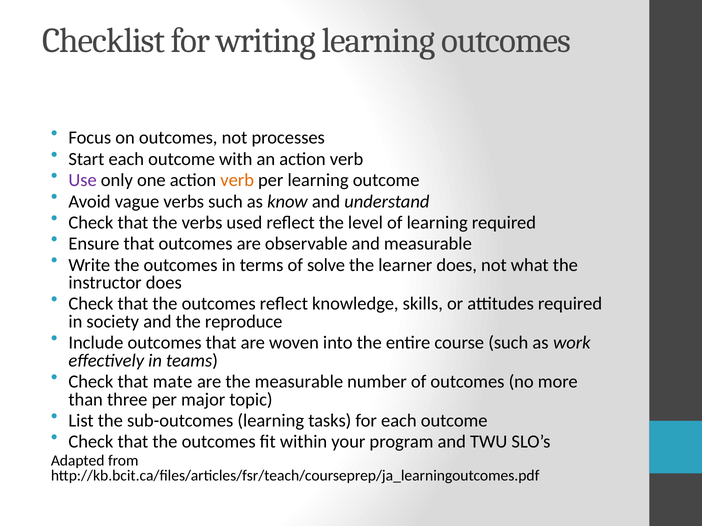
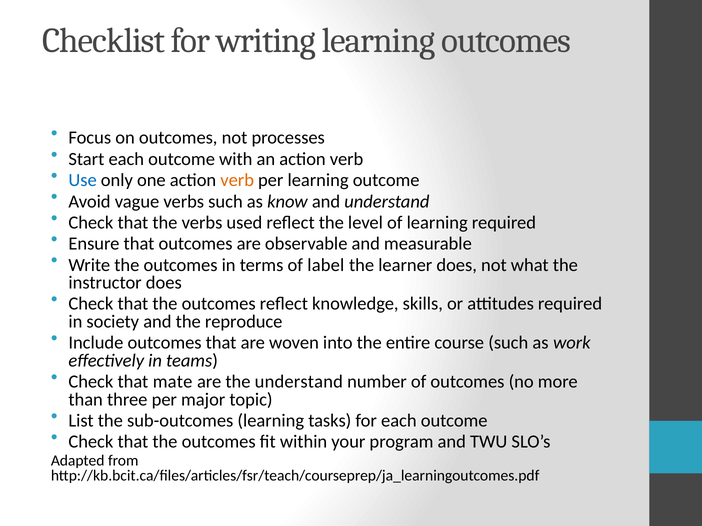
Use colour: purple -> blue (83, 180)
solve: solve -> label (326, 265)
the measurable: measurable -> understand (299, 382)
